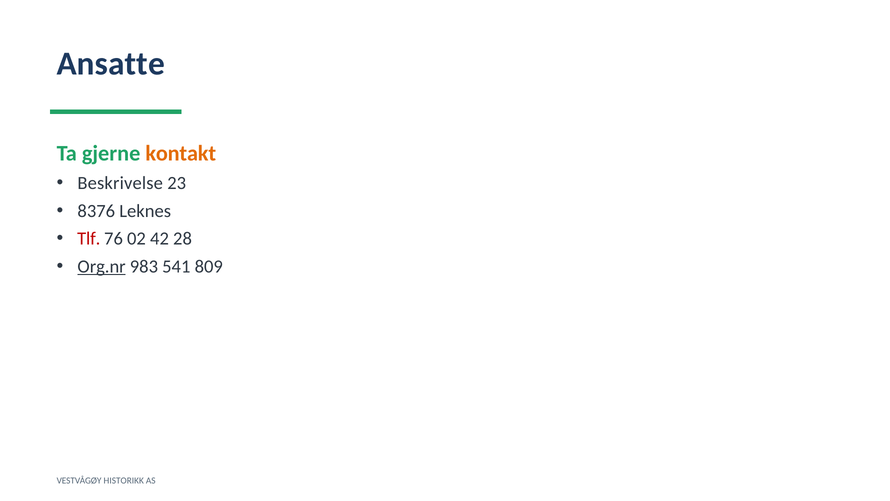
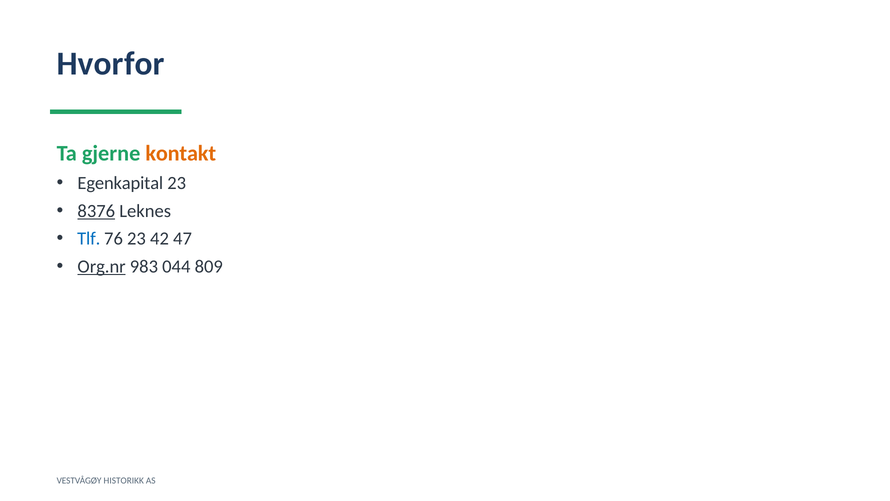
Ansatte: Ansatte -> Hvorfor (111, 64)
Beskrivelse: Beskrivelse -> Egenkapital (120, 183)
8376 underline: none -> present (96, 211)
Tlf colour: red -> blue (89, 239)
76 02: 02 -> 23 (136, 239)
28: 28 -> 47 (183, 239)
541: 541 -> 044 (176, 266)
